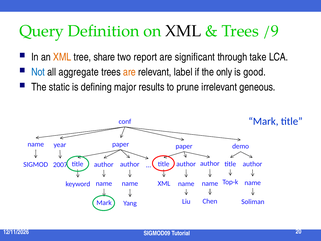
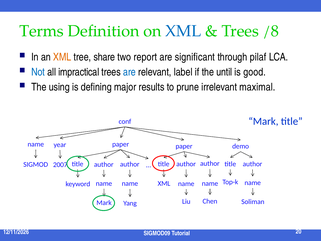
Query: Query -> Terms (42, 31)
XML colour: black -> blue (183, 31)
/9: /9 -> /8 (271, 31)
take: take -> pilaf (258, 57)
aggregate: aggregate -> impractical (79, 72)
are colour: orange -> blue (130, 72)
only: only -> until (224, 72)
static: static -> using (59, 87)
geneous: geneous -> maximal (257, 87)
